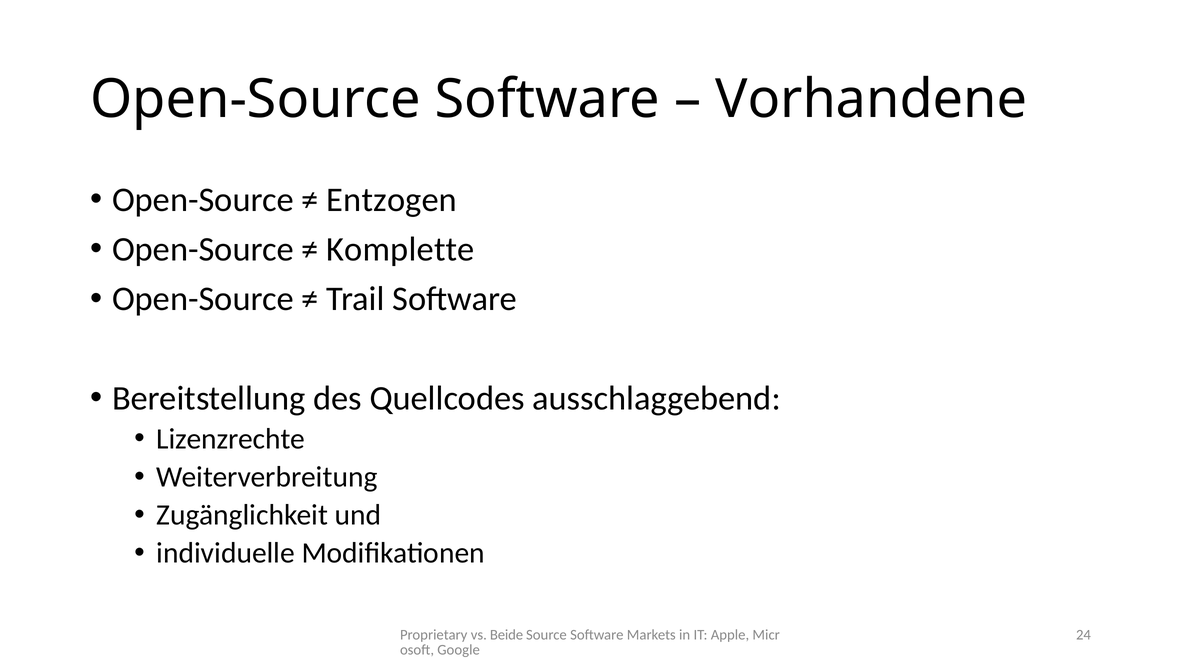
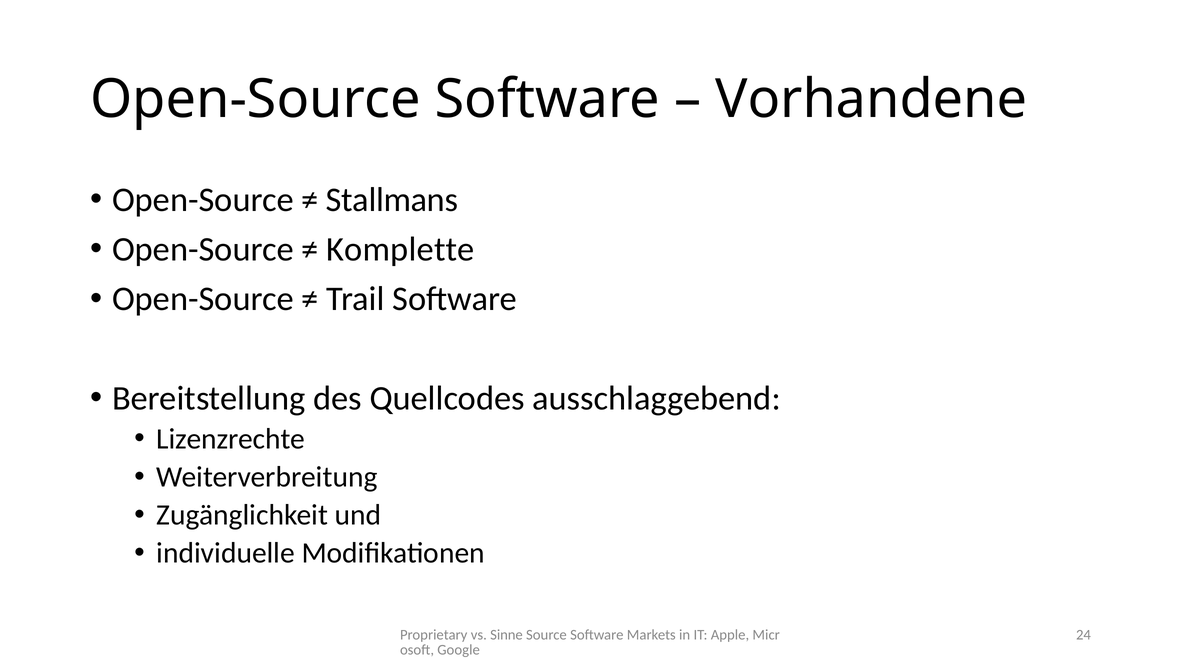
Entzogen: Entzogen -> Stallmans (392, 200)
Beide: Beide -> Sinne (507, 634)
